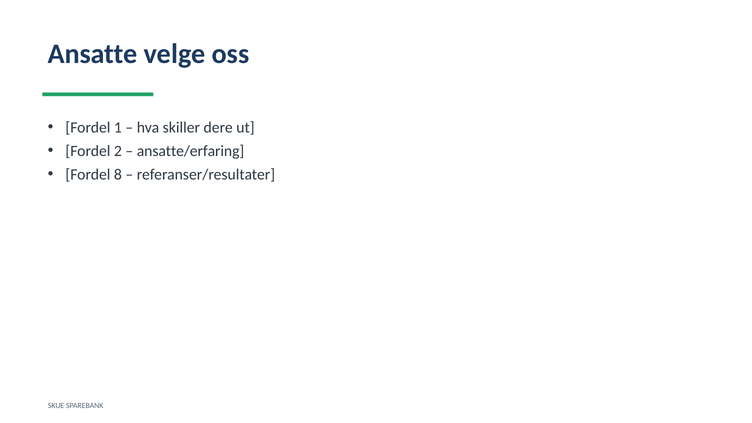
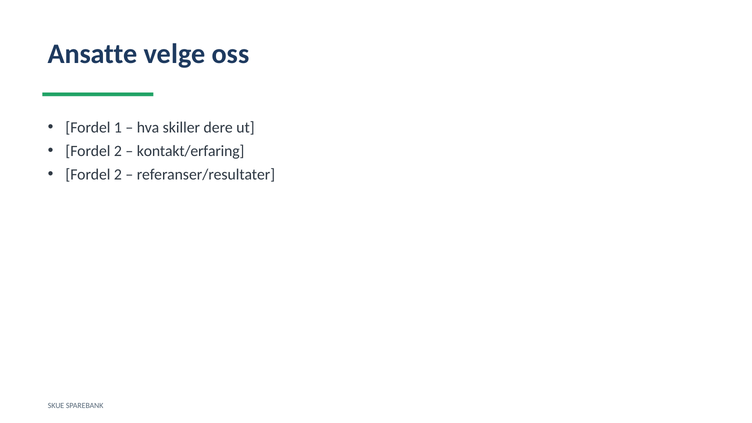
ansatte/erfaring: ansatte/erfaring -> kontakt/erfaring (191, 151)
8: 8 -> 2 (118, 174)
